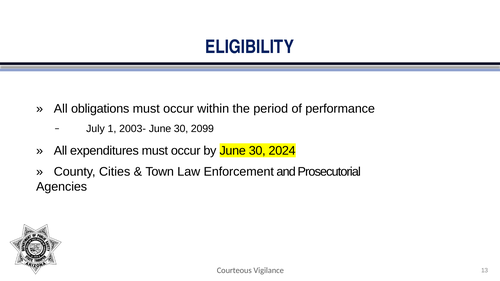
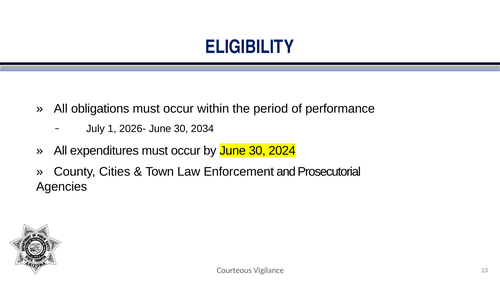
2003-: 2003- -> 2026- (133, 129)
2099: 2099 -> 2034 (202, 129)
